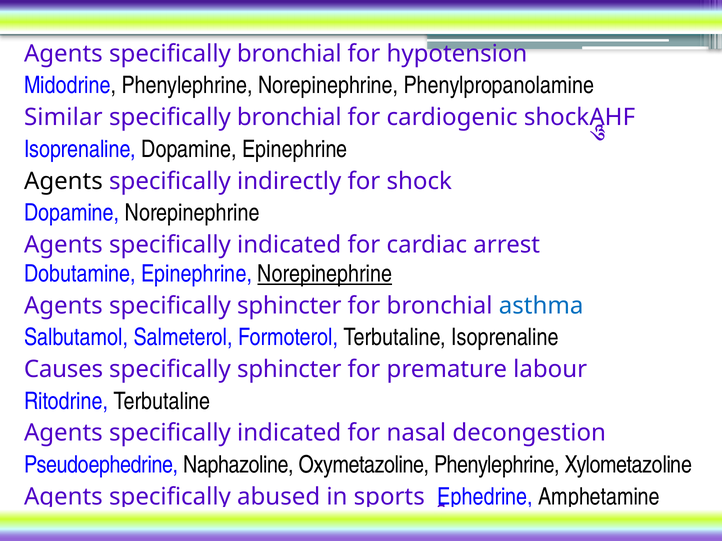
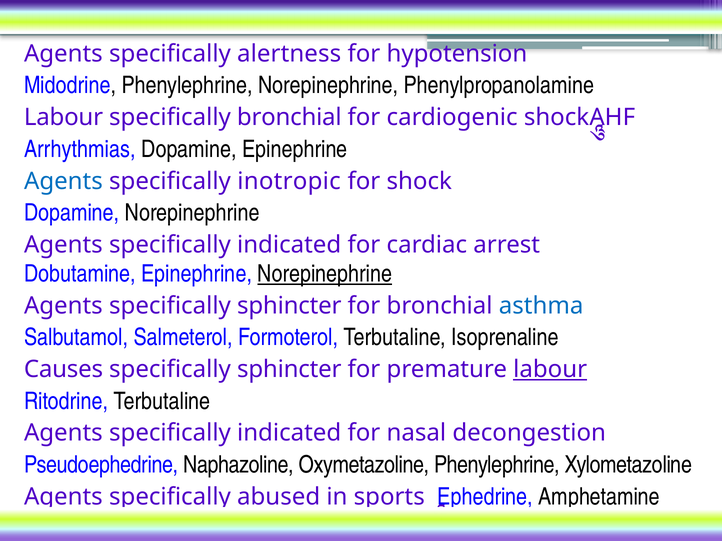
Agents specifically bronchial: bronchial -> alertness (289, 54)
Similar: Similar -> Labour (64, 118)
Isoprenaline: Isoprenaline -> Arrhythmias (80, 149)
Agents colour: black -> blue (63, 181)
indirectly: indirectly -> inotropic (289, 181)
labour underline: none -> present (550, 370)
